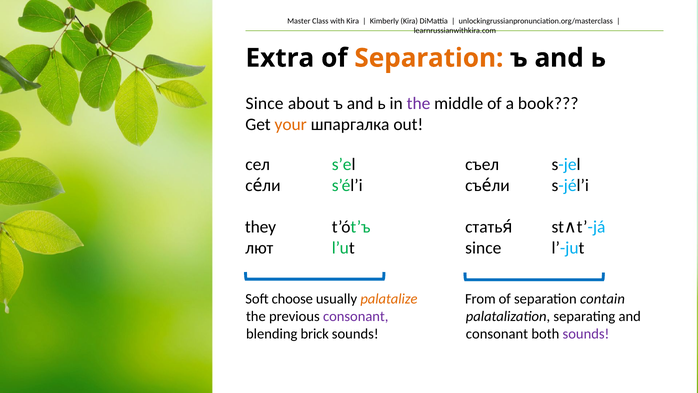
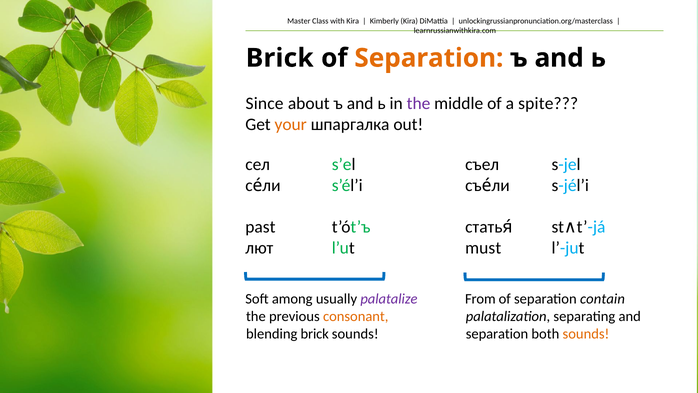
Extra: Extra -> Brick (280, 58)
book: book -> spite (548, 103)
they: they -> past (260, 227)
since: since -> must (483, 248)
choose: choose -> among (292, 299)
palatalize colour: orange -> purple (389, 299)
consonant colour: purple -> orange (356, 316)
consonant: consonant -> separation (497, 334)
sounds colour: purple -> orange (586, 334)
